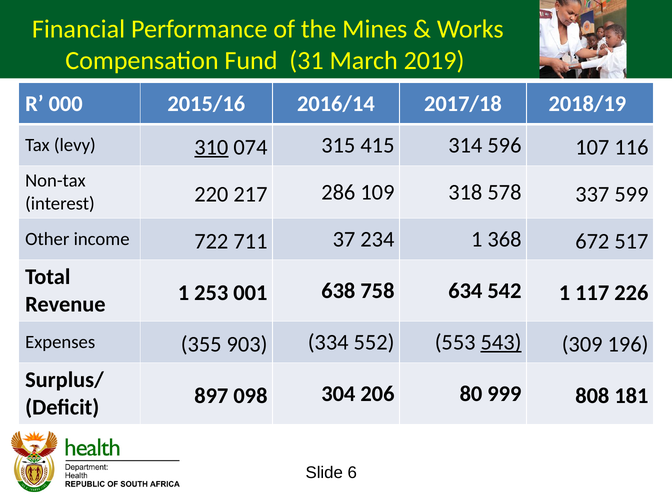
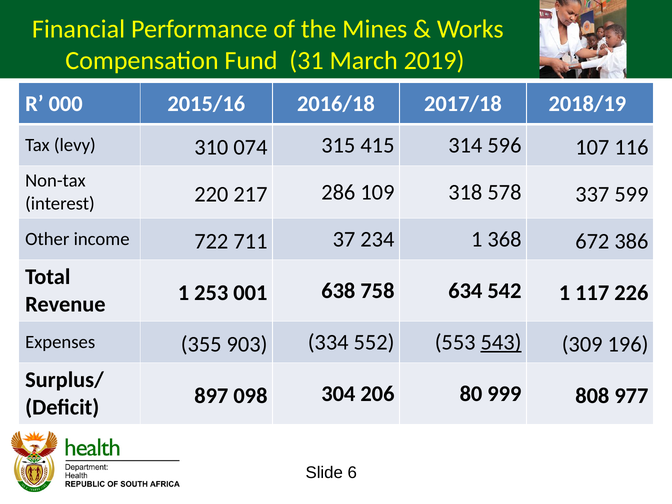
2016/14: 2016/14 -> 2016/18 (336, 104)
310 underline: present -> none (211, 147)
517: 517 -> 386 (631, 241)
181: 181 -> 977 (631, 396)
